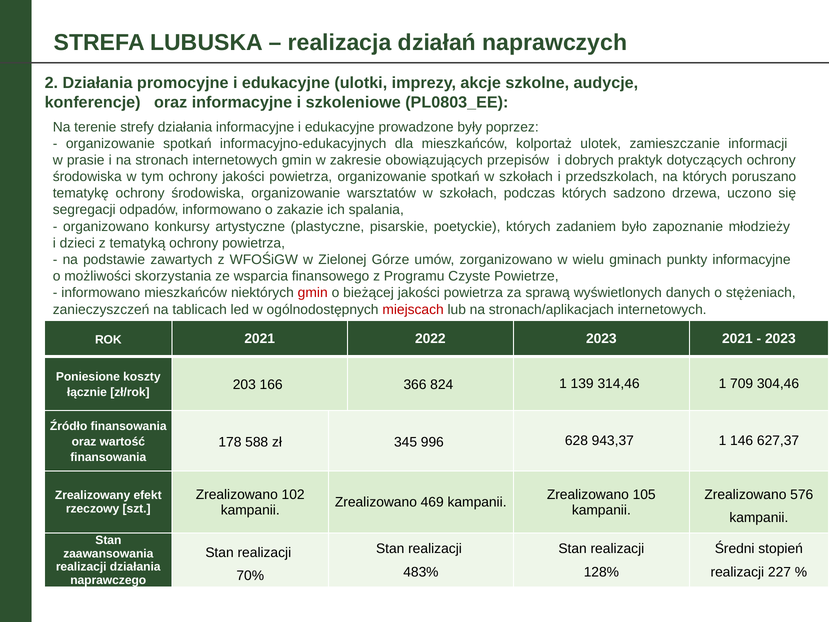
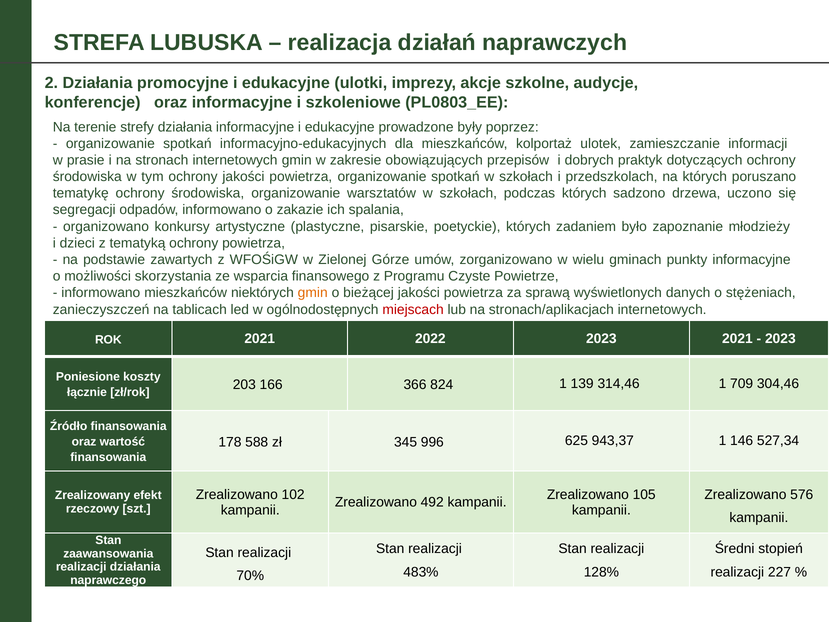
gmin colour: red -> orange (313, 293)
628: 628 -> 625 (576, 441)
627,37: 627,37 -> 527,34 (778, 441)
469: 469 -> 492 (432, 502)
